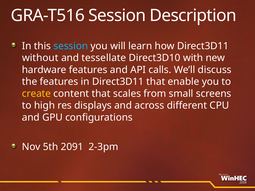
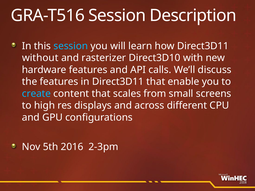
tessellate: tessellate -> rasterizer (104, 58)
create colour: yellow -> light blue (36, 94)
2091: 2091 -> 2016 (72, 147)
